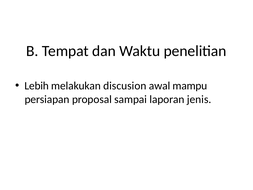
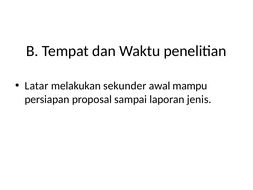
Lebih: Lebih -> Latar (37, 86)
discusion: discusion -> sekunder (125, 86)
